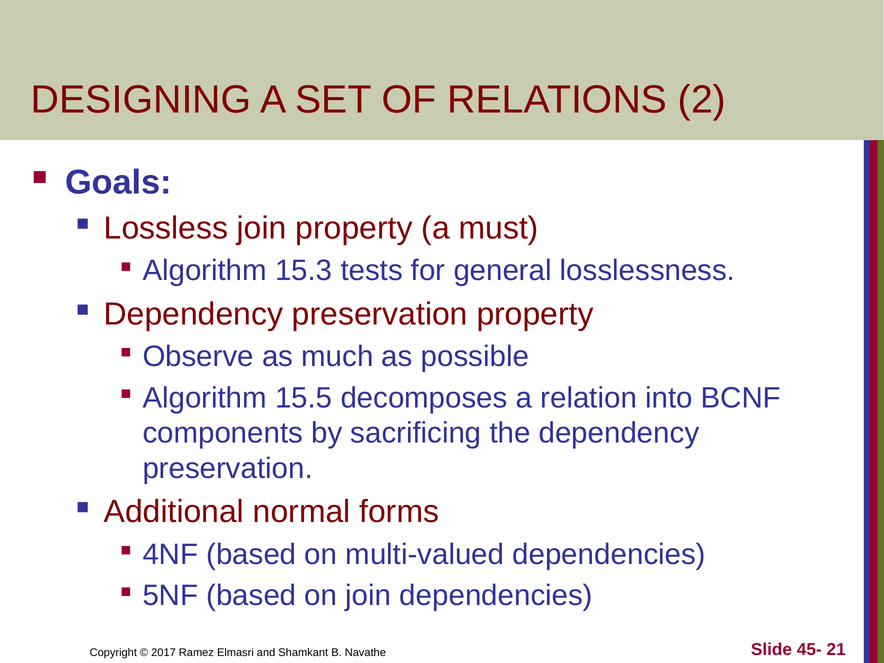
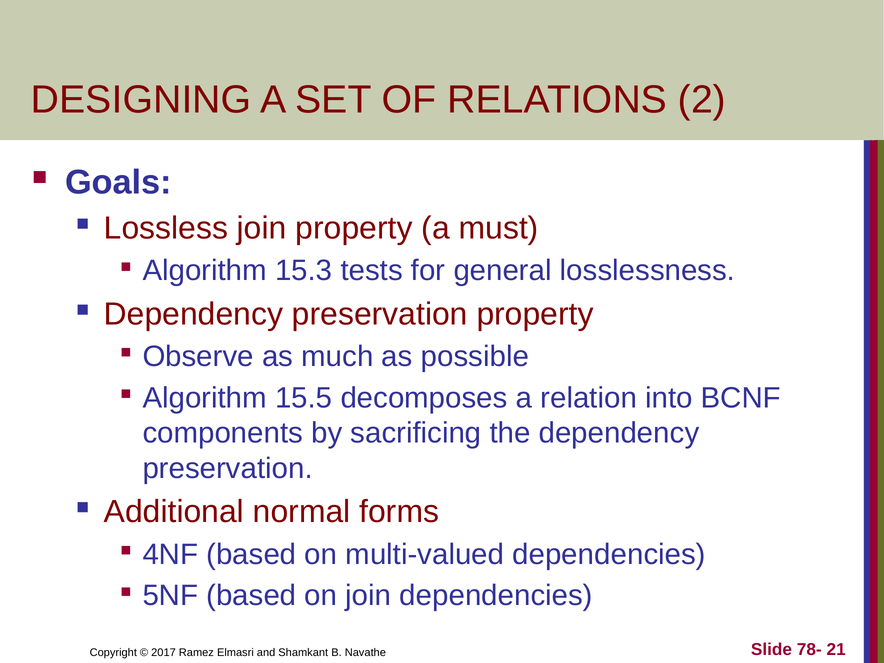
45-: 45- -> 78- (809, 649)
